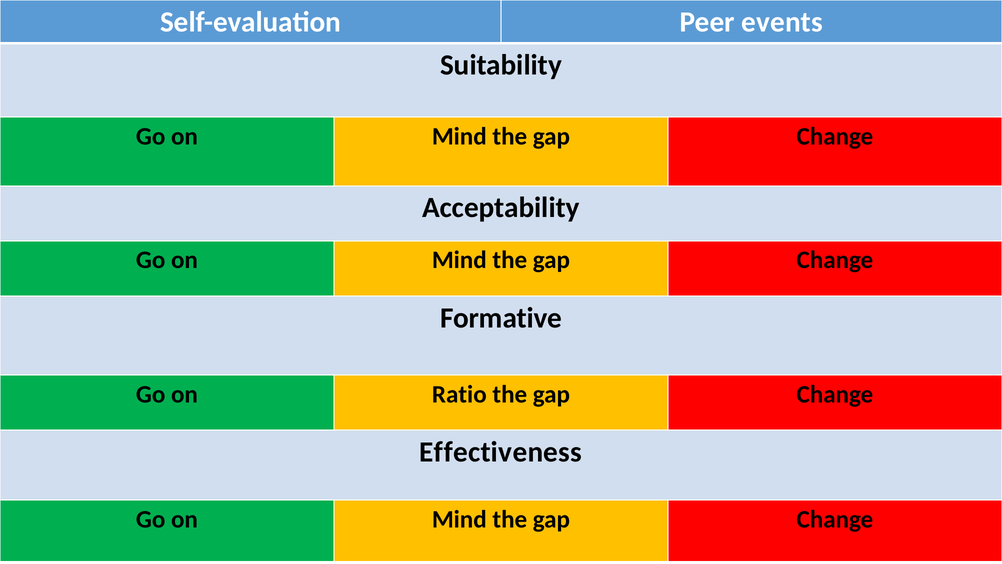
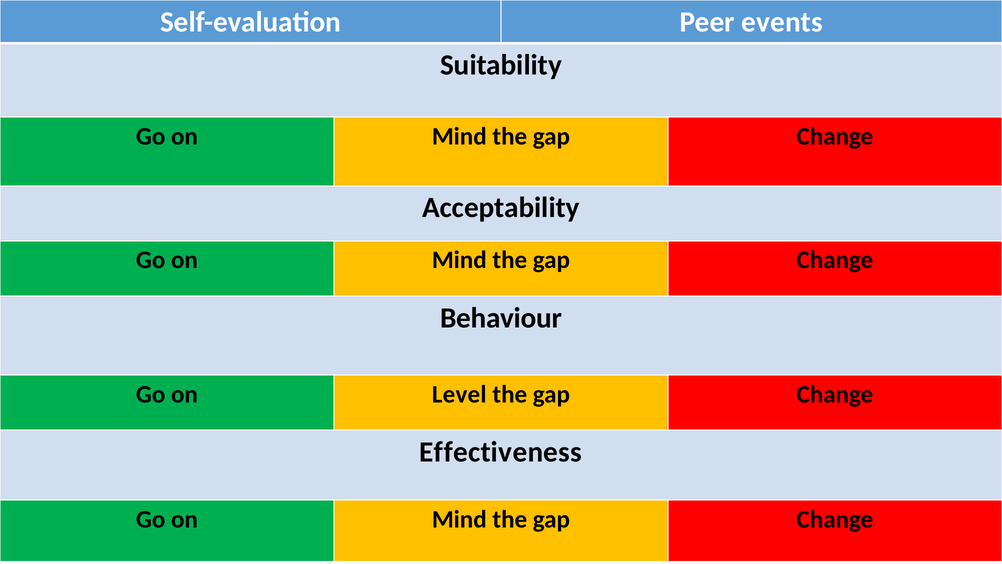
Formative: Formative -> Behaviour (501, 318)
Ratio: Ratio -> Level (459, 394)
